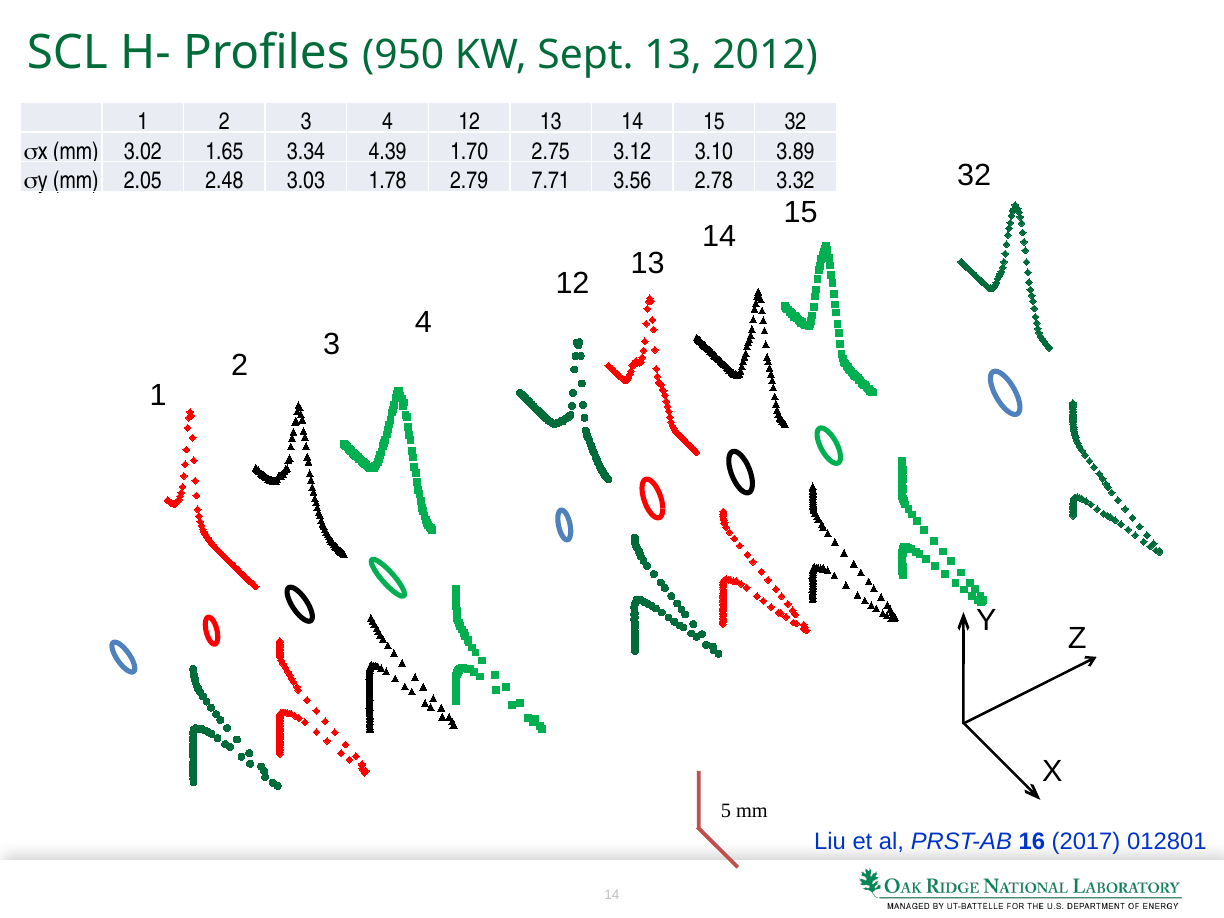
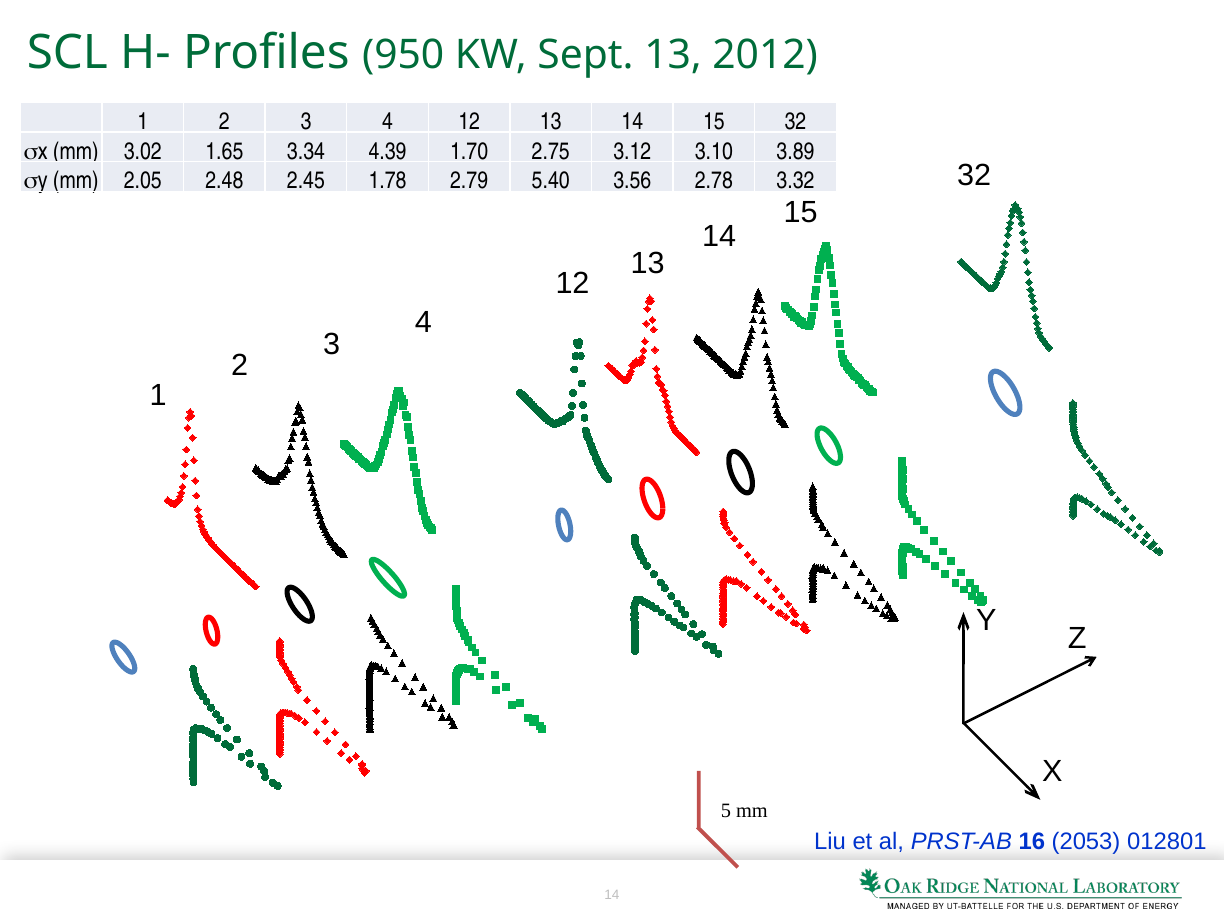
3.03: 3.03 -> 2.45 (306, 181)
7.71: 7.71 -> 5.40 (551, 181)
2017: 2017 -> 2053 (1086, 842)
